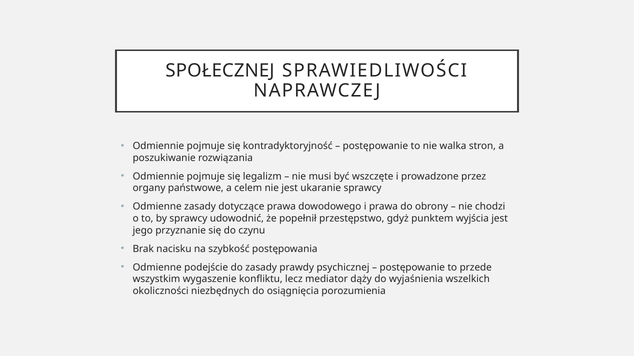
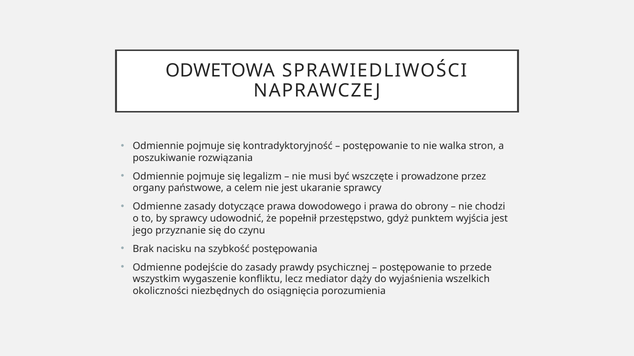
SPOŁECZNEJ: SPOŁECZNEJ -> ODWETOWA (220, 71)
